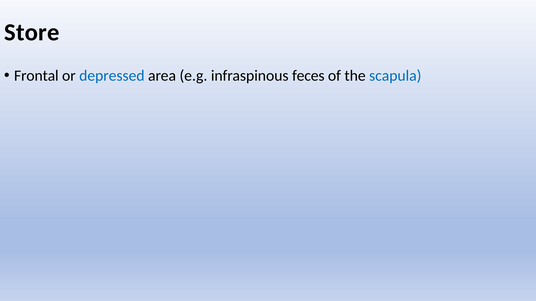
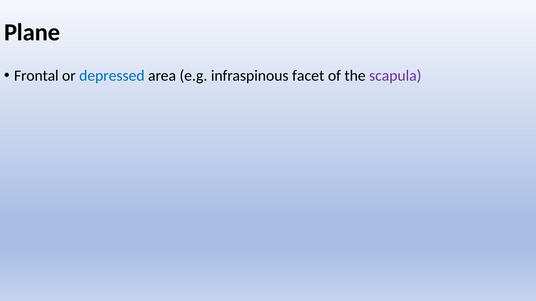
Store: Store -> Plane (32, 33)
feces: feces -> facet (308, 76)
scapula colour: blue -> purple (395, 76)
